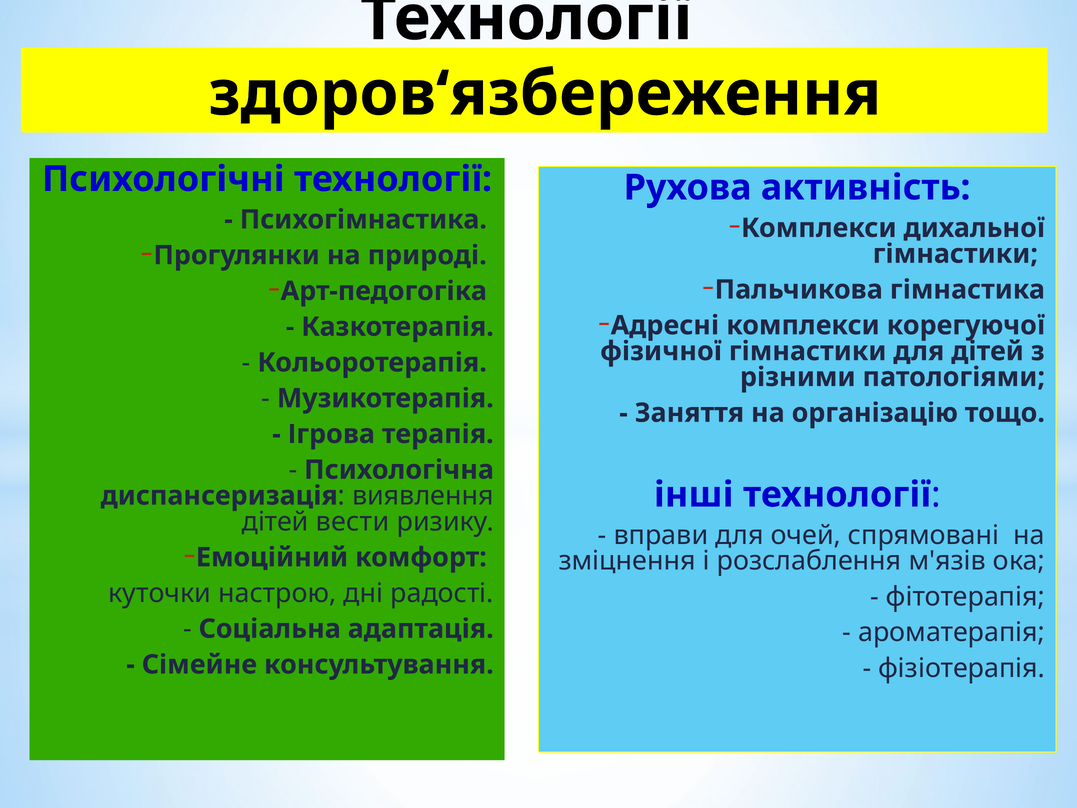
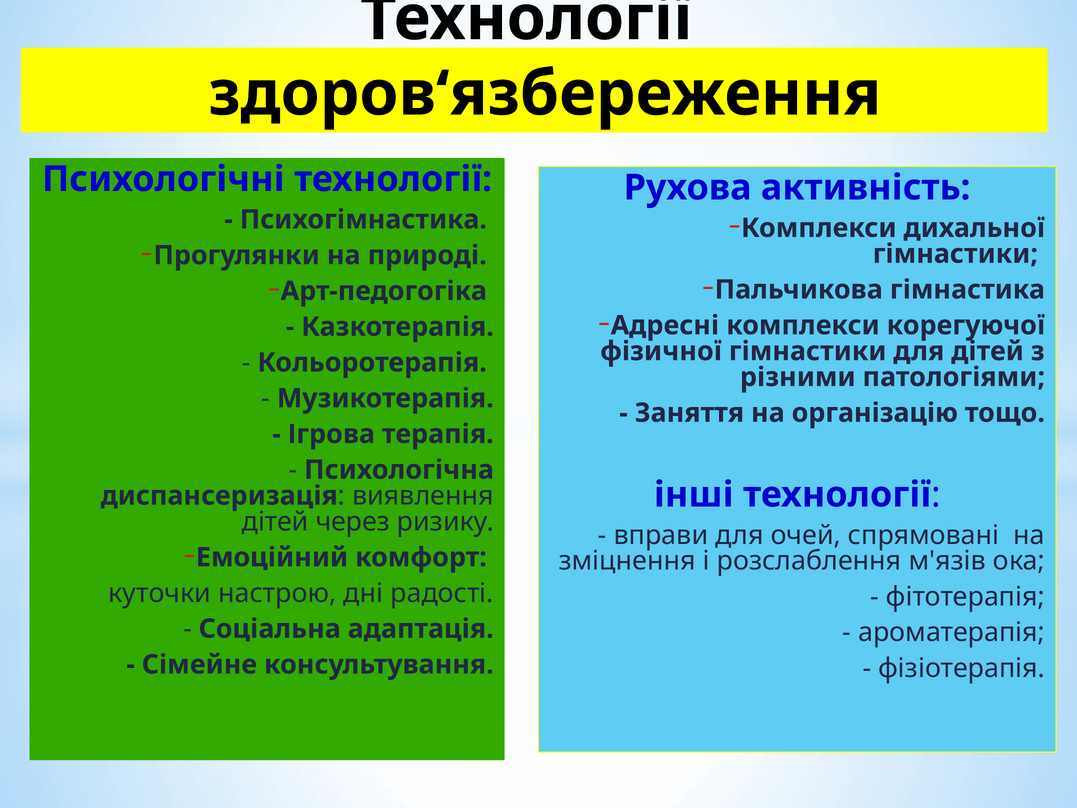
вести: вести -> через (353, 521)
